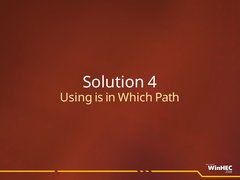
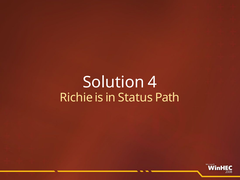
Using: Using -> Richie (76, 97)
Which: Which -> Status (135, 97)
